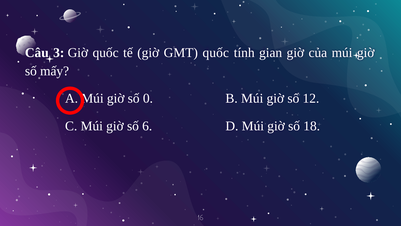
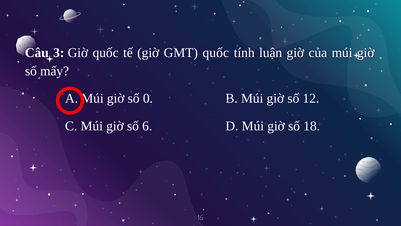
gian: gian -> luận (271, 53)
